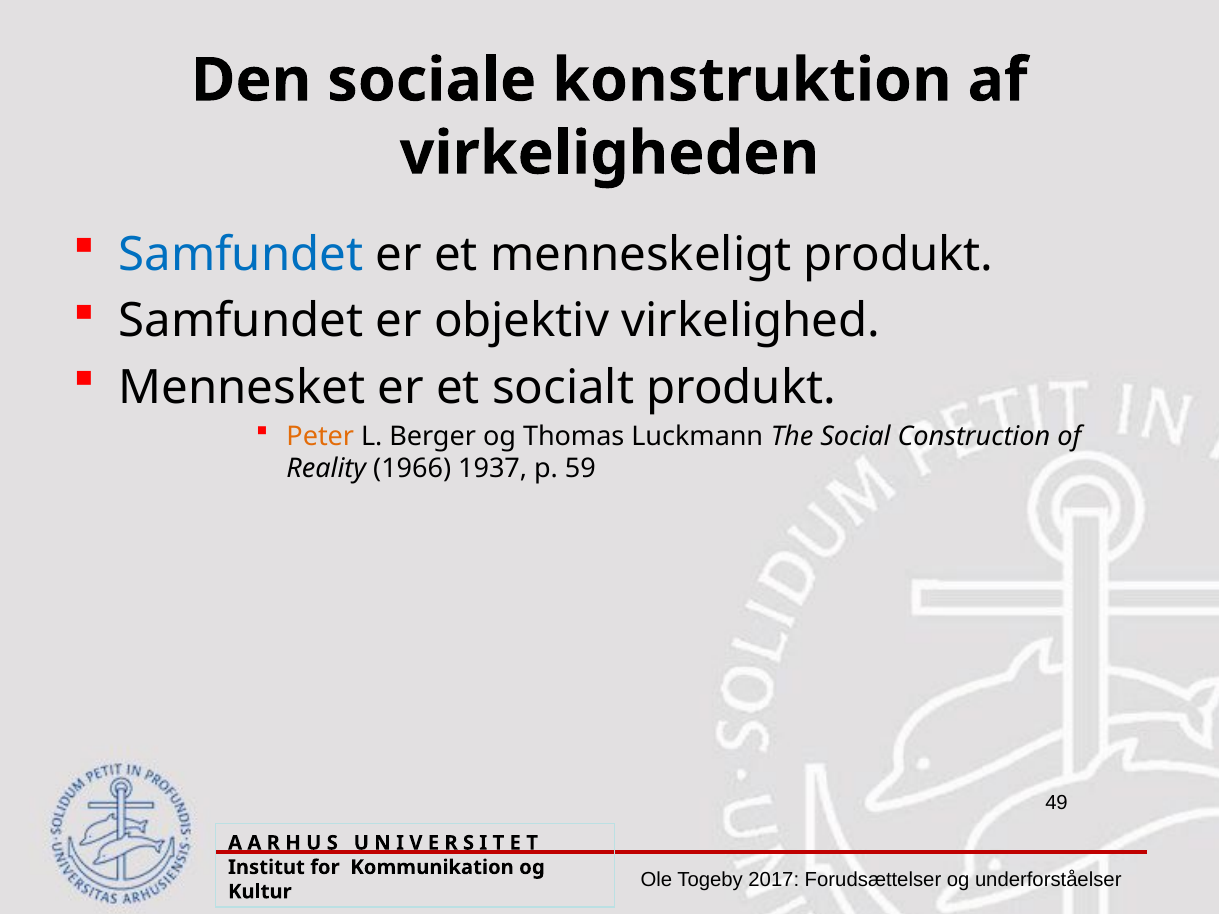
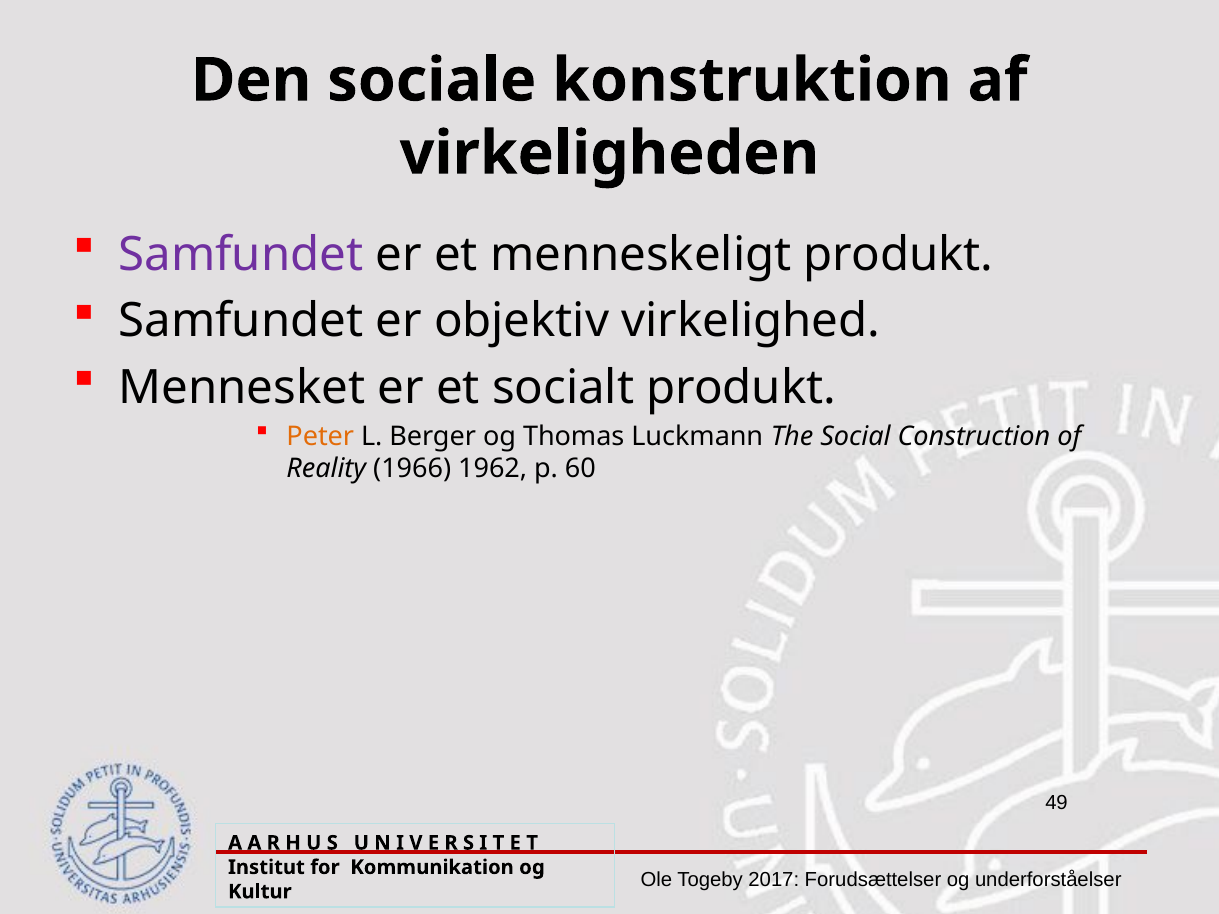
Samfundet colour: blue -> purple (241, 255)
1937: 1937 -> 1962 (493, 469)
59: 59 -> 60 (580, 469)
